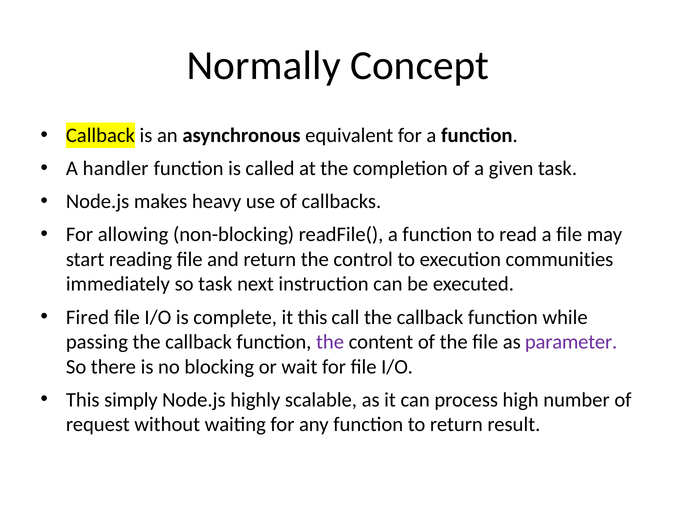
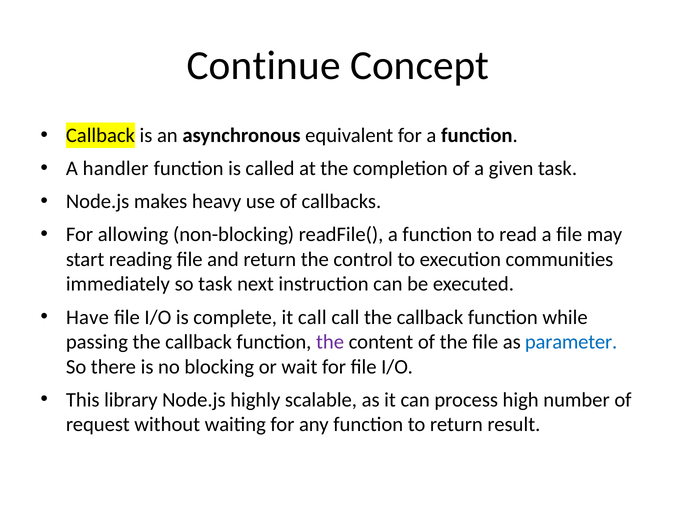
Normally: Normally -> Continue (264, 65)
Fired: Fired -> Have (88, 317)
it this: this -> call (312, 317)
parameter colour: purple -> blue (571, 342)
simply: simply -> library (131, 400)
